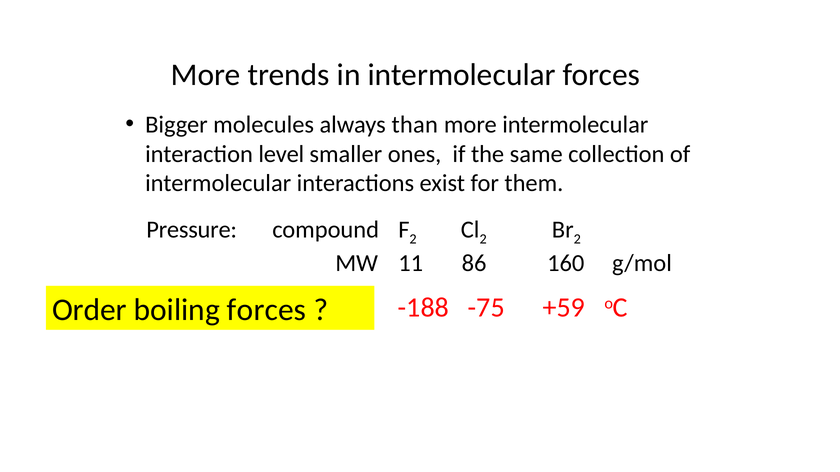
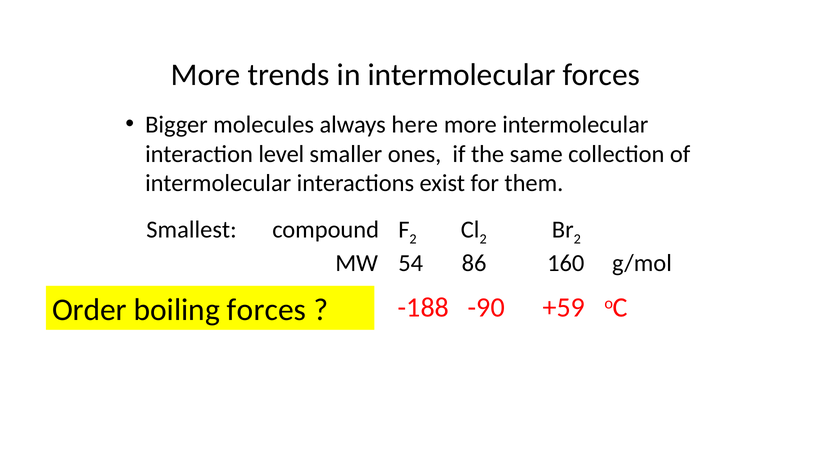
than: than -> here (415, 125)
Pressure: Pressure -> Smallest (192, 230)
11: 11 -> 54 (411, 264)
-75: -75 -> -90 (486, 308)
